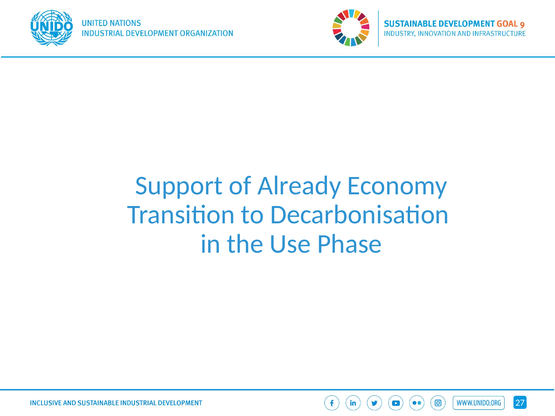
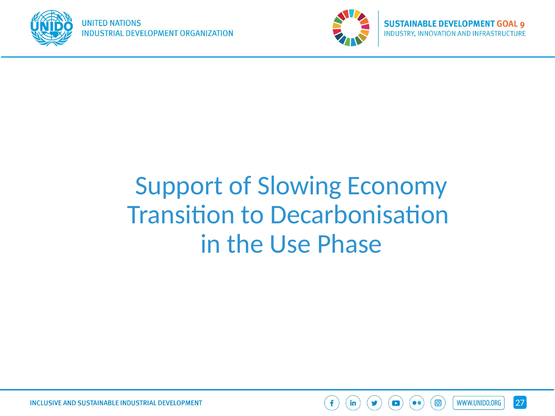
Already: Already -> Slowing (299, 186)
